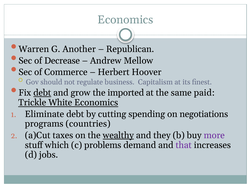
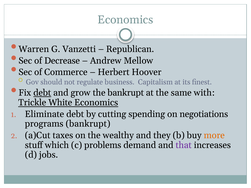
Another: Another -> Vanzetti (79, 49)
the imported: imported -> bankrupt (126, 93)
paid: paid -> with (204, 93)
programs countries: countries -> bankrupt (88, 124)
wealthy underline: present -> none (118, 135)
more colour: purple -> orange (214, 135)
